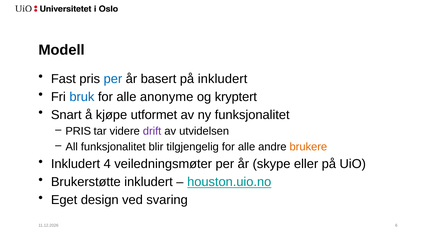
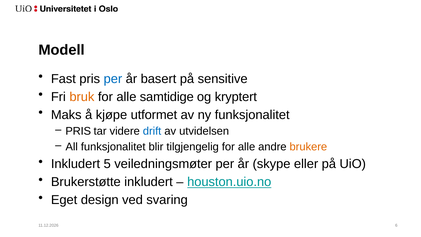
på inkludert: inkludert -> sensitive (223, 79)
bruk colour: blue -> orange (82, 97)
anonyme: anonyme -> samtidige (167, 97)
Snart: Snart -> Maks (66, 115)
drift colour: purple -> blue (152, 131)
4: 4 -> 5 (107, 164)
